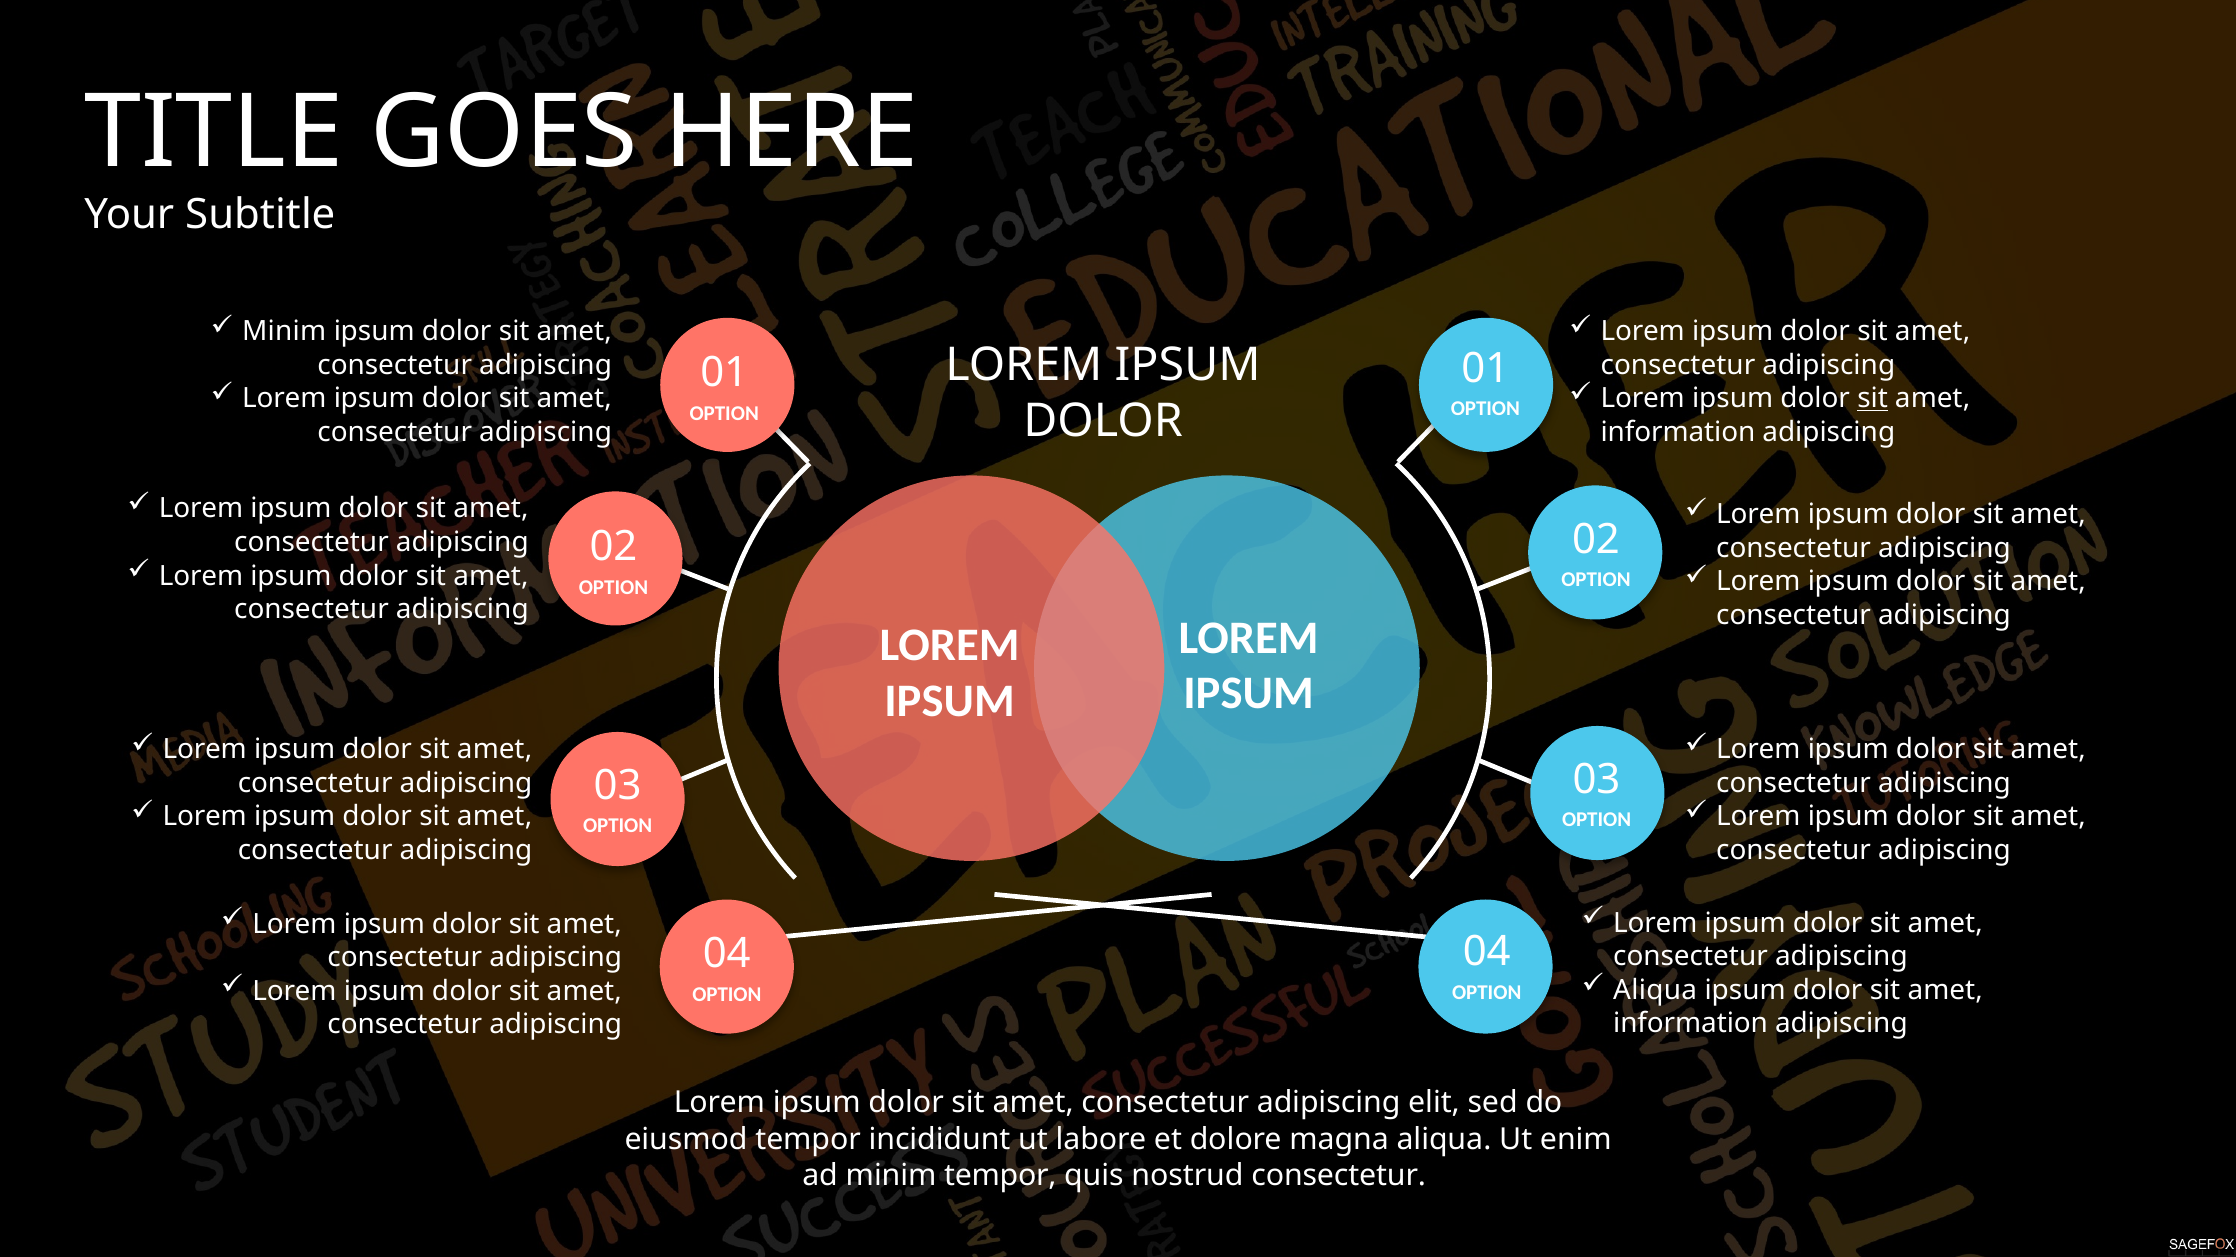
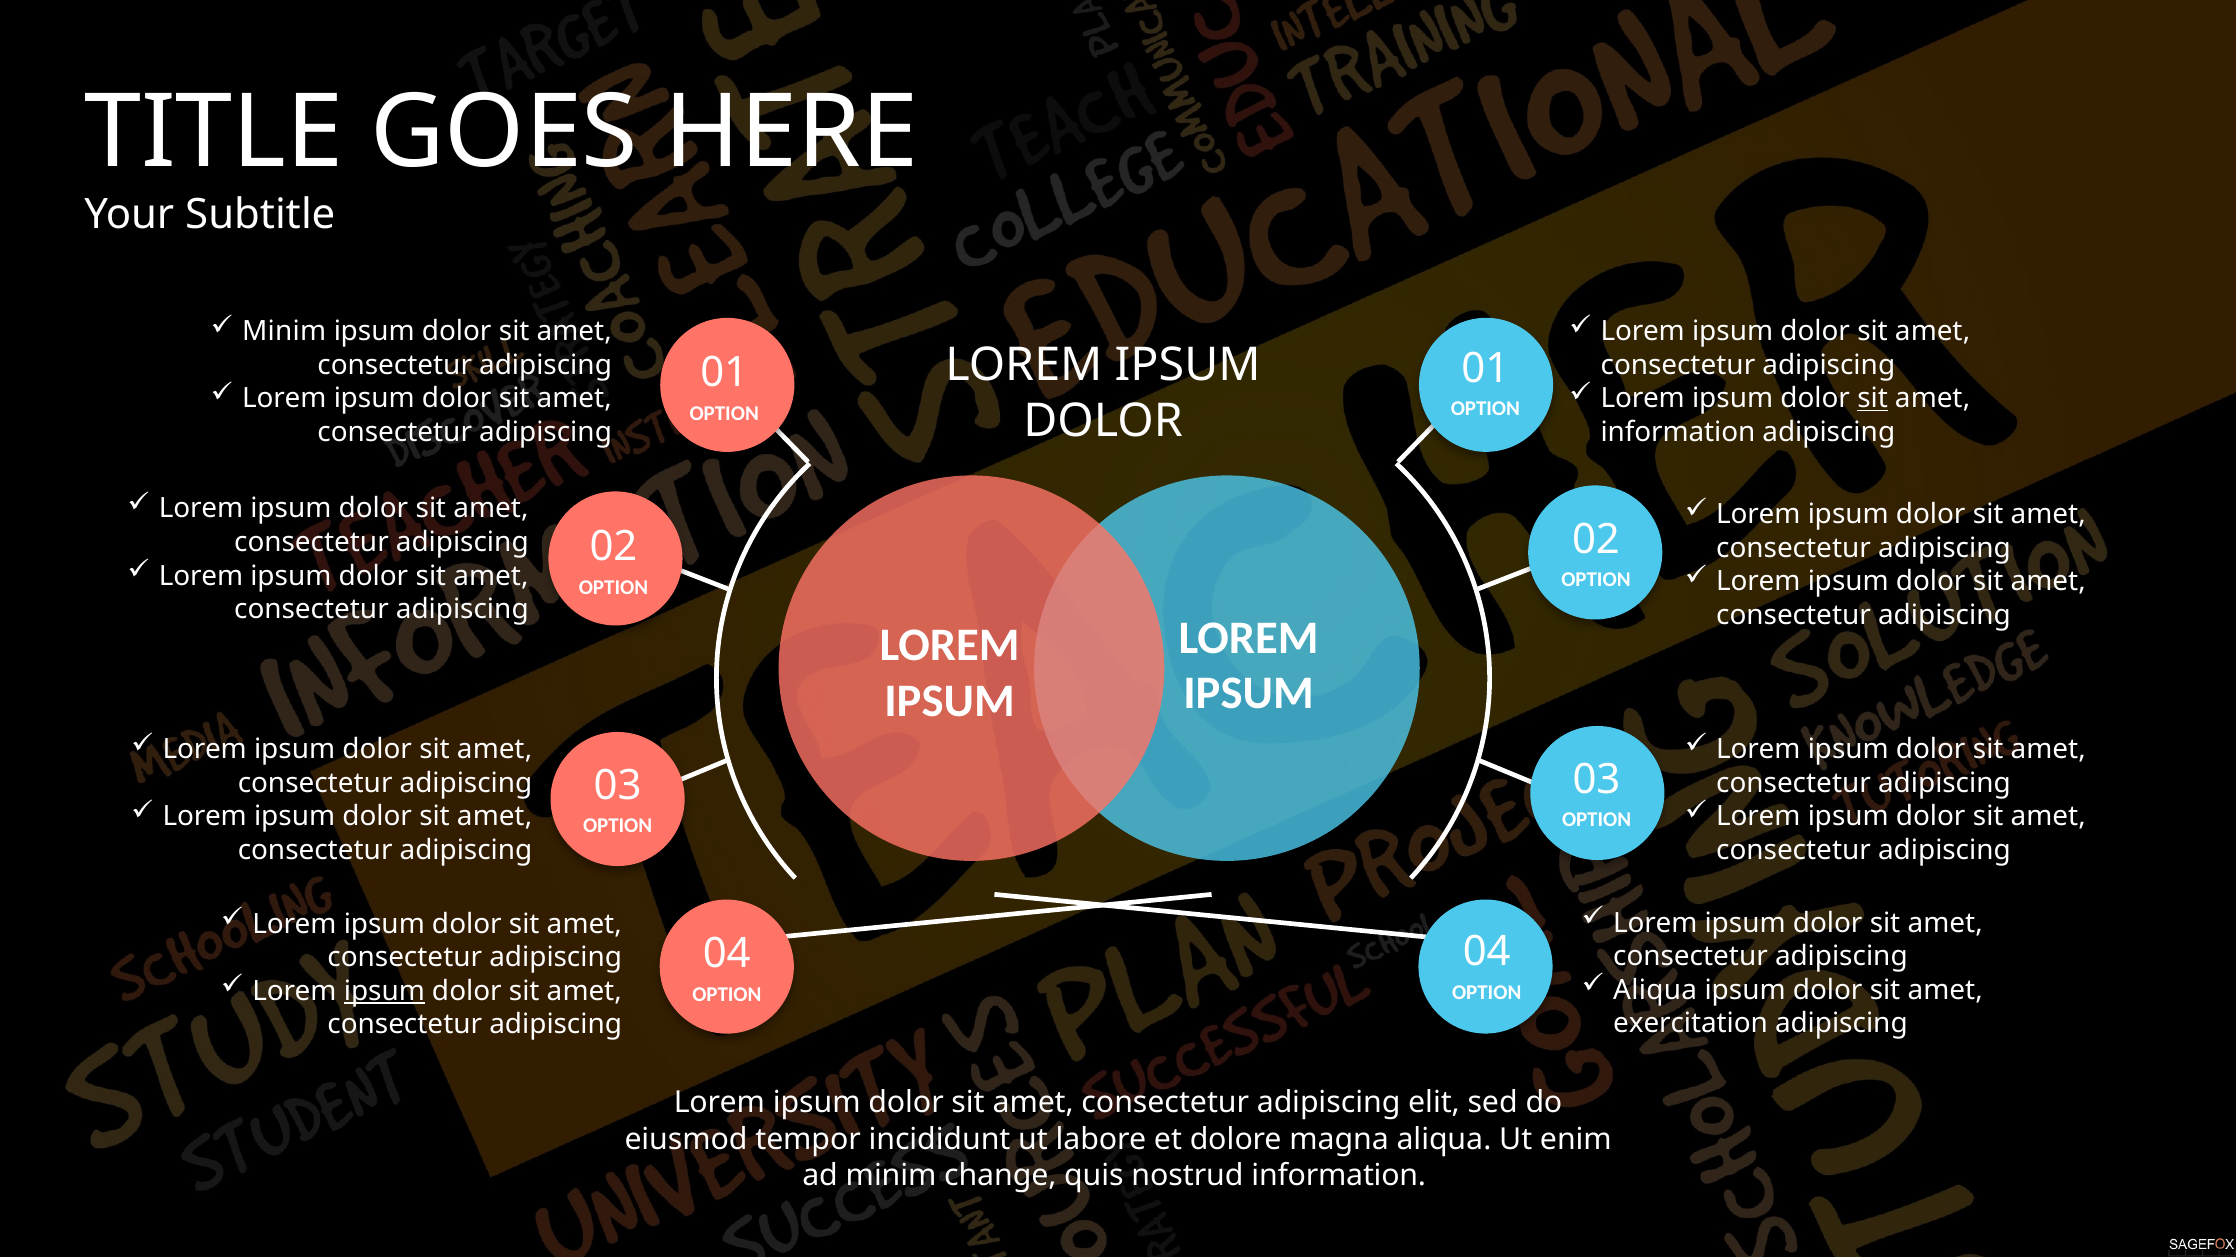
ipsum underline: none -> present (384, 992)
information: information -> exercitation (1691, 1024)
minim tempor: tempor -> change (1000, 1176)
nostrud consectetur: consectetur -> information (1339, 1176)
